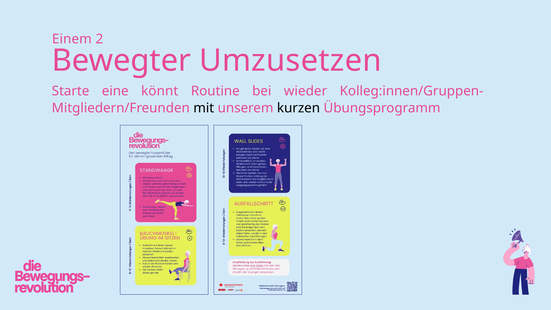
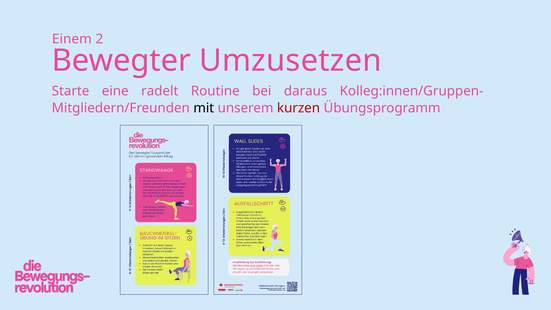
könnt: könnt -> radelt (160, 91)
wieder: wieder -> daraus (306, 91)
kurzen colour: black -> red (299, 108)
